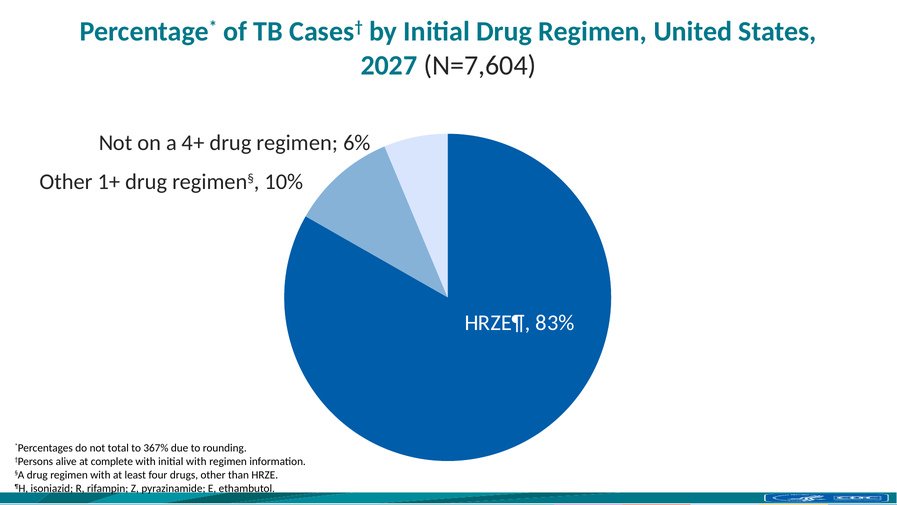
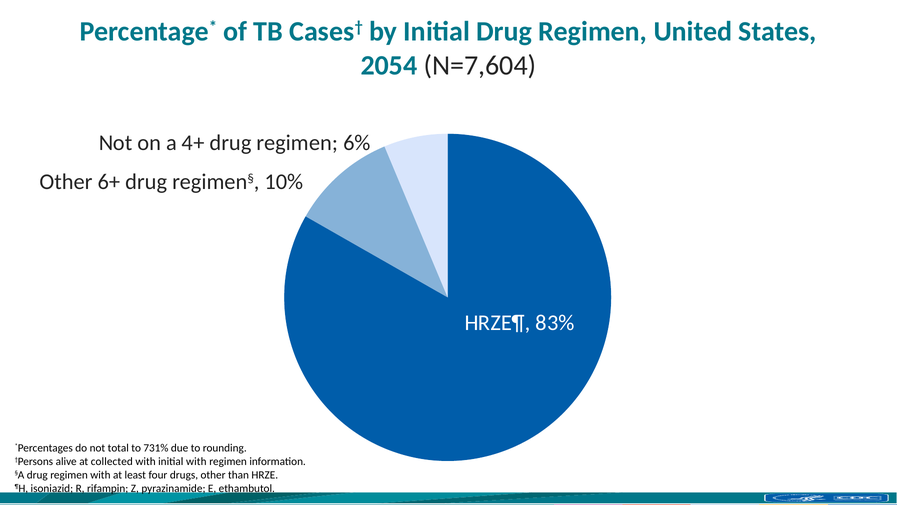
2027: 2027 -> 2054 (389, 65)
1+: 1+ -> 6+ (109, 182)
367%: 367% -> 731% (156, 448)
complete: complete -> collected (112, 461)
